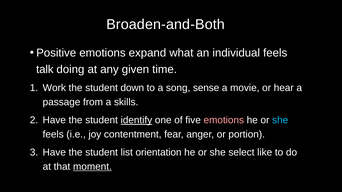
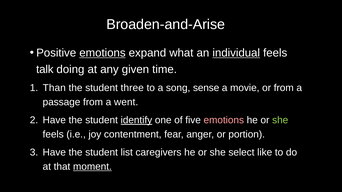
Broaden-and-Both: Broaden-and-Both -> Broaden-and-Arise (166, 24)
emotions underline: none -> present (102, 53)
individual underline: none -> present (236, 53)
Work: Work -> Than (54, 88)
down: down -> three (132, 88)
or hear: hear -> from (284, 88)
skills: skills -> went (126, 102)
she colour: light blue -> light green (280, 120)
orientation: orientation -> caregivers (159, 153)
